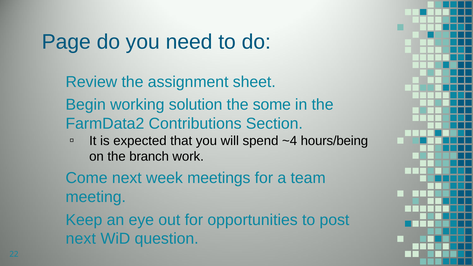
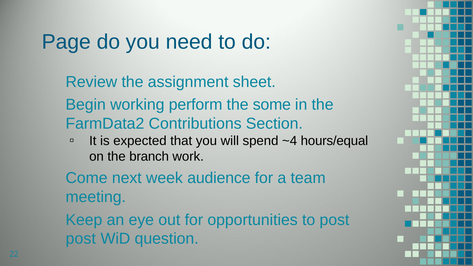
solution: solution -> perform (196, 105)
hours/being: hours/being -> hours/equal (334, 141)
meetings: meetings -> audience (219, 178)
next: next -> post (81, 239)
